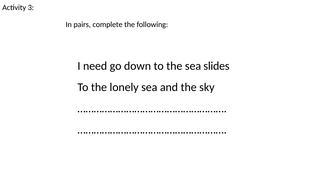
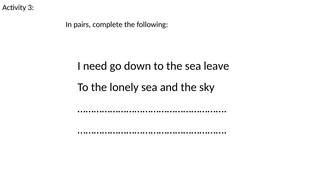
slides: slides -> leave (216, 66)
